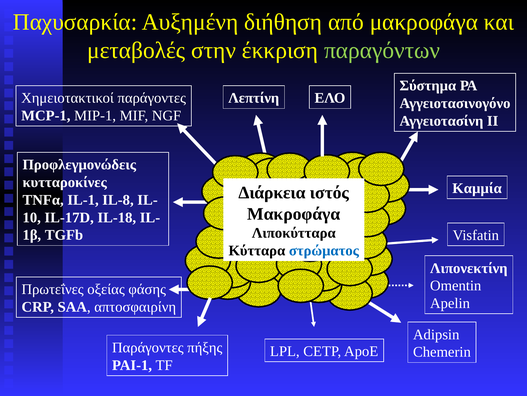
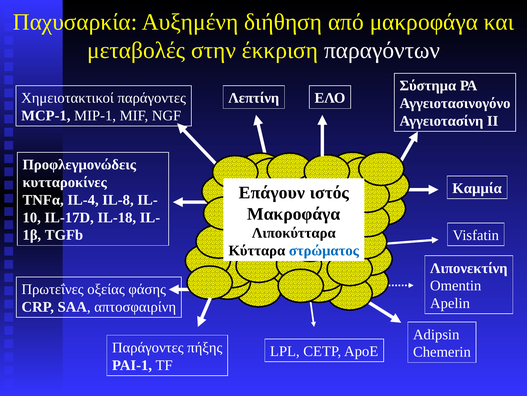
παραγόντων colour: light green -> white (382, 50)
Διάρκεια: Διάρκεια -> Επάγουν (272, 192)
IL-1: IL-1 -> IL-4 (83, 200)
